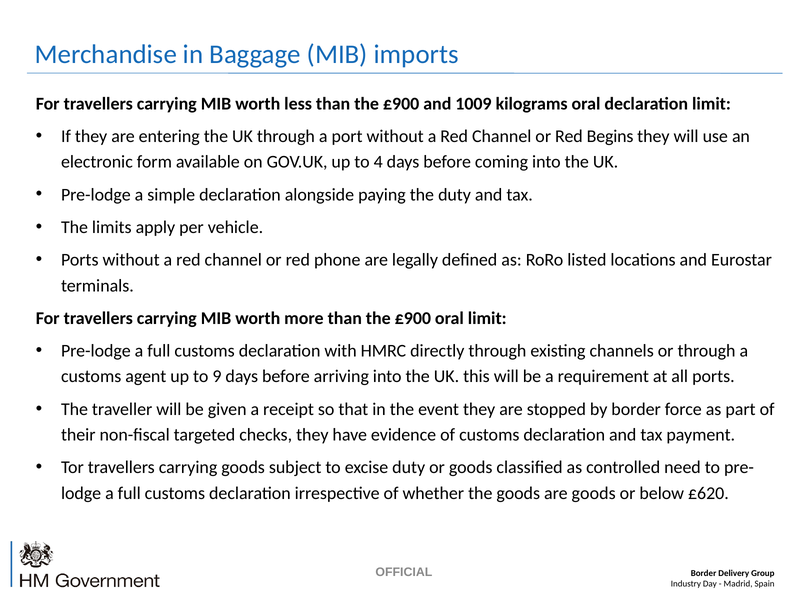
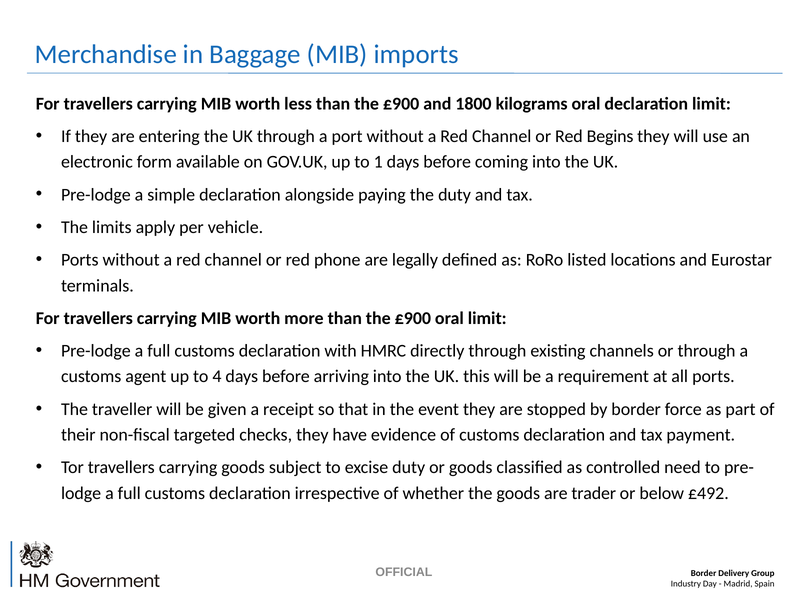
1009: 1009 -> 1800 (473, 104)
4: 4 -> 1 (378, 162)
9: 9 -> 4 (217, 377)
are goods: goods -> trader (594, 493)
£620: £620 -> £492 (708, 493)
